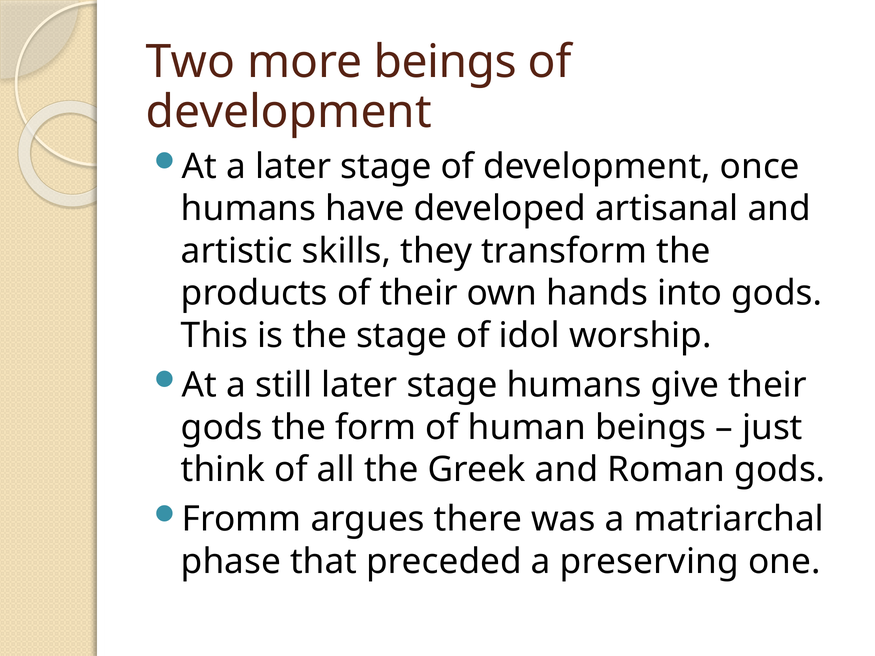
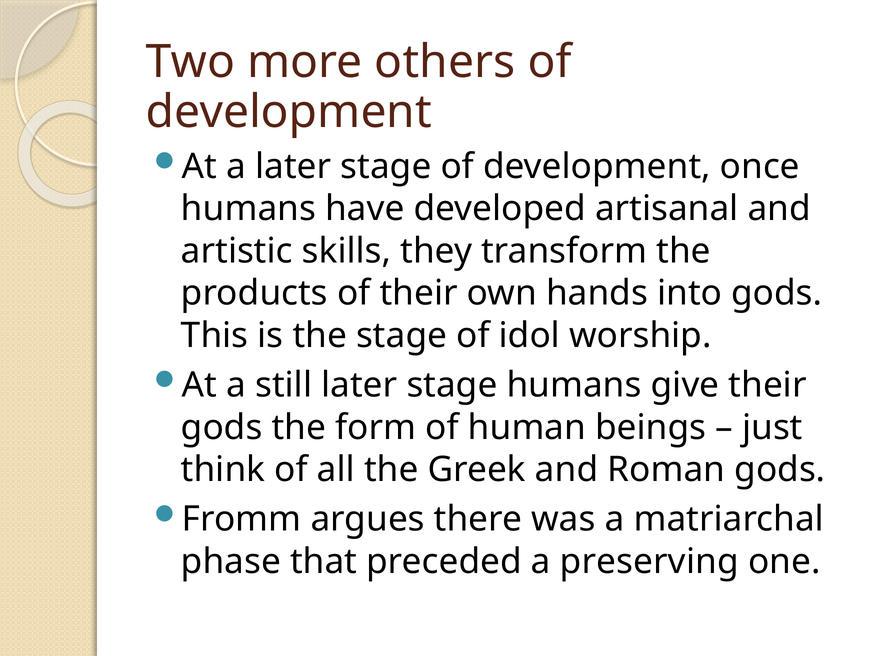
more beings: beings -> others (445, 62)
